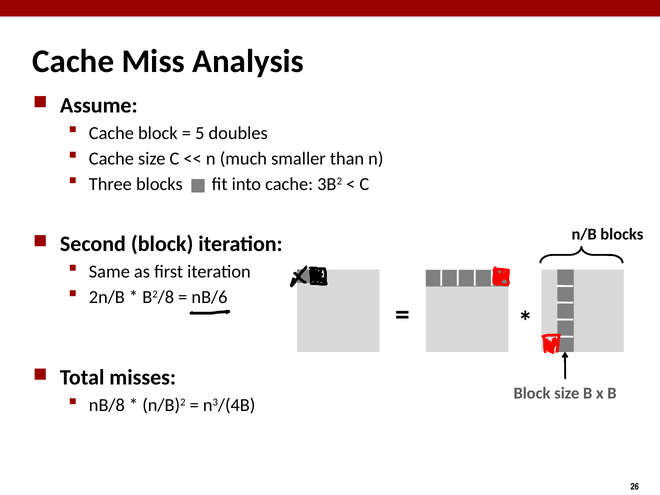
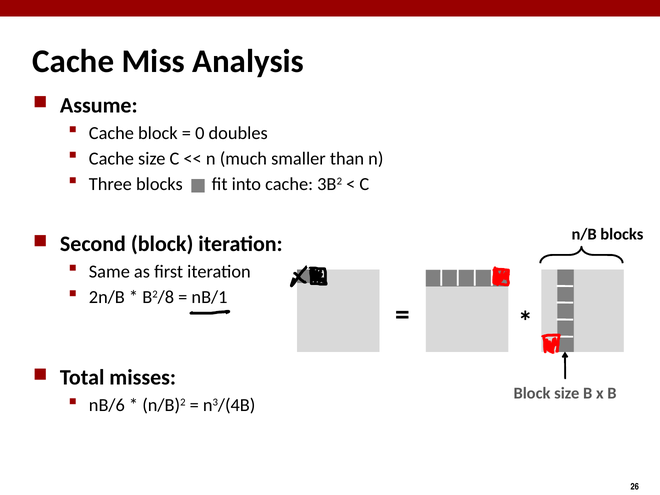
5: 5 -> 0 (200, 133)
nB/6: nB/6 -> nB/1 (209, 297)
nB/8: nB/8 -> nB/6 (107, 405)
